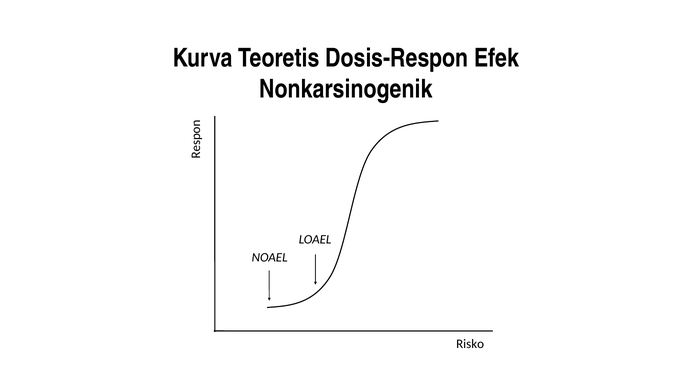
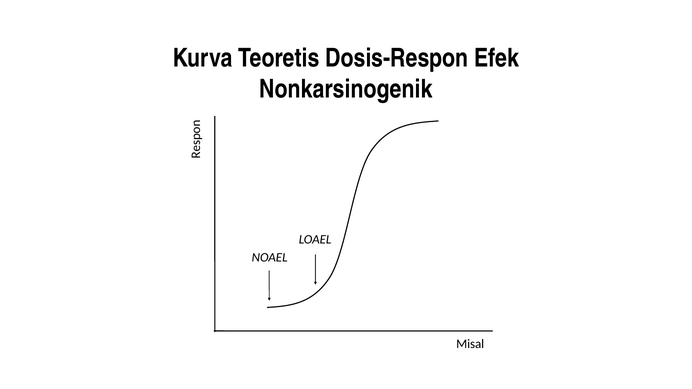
Risko: Risko -> Misal (470, 344)
